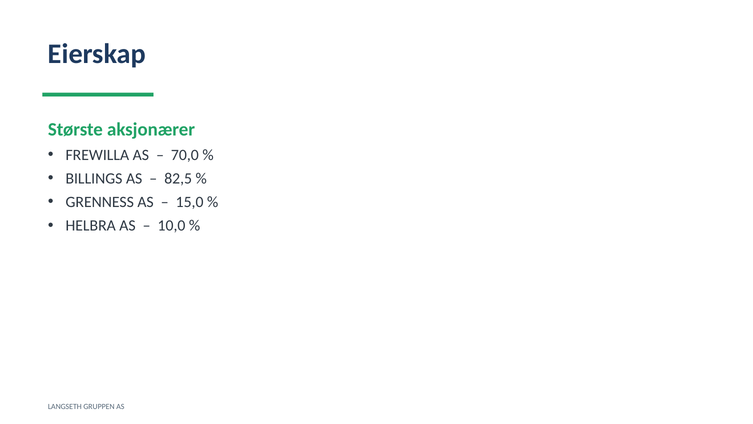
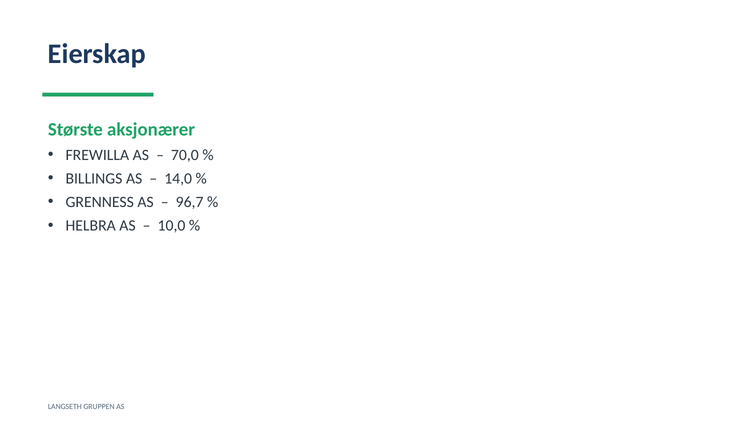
82,5: 82,5 -> 14,0 (178, 178)
15,0: 15,0 -> 96,7 (190, 202)
